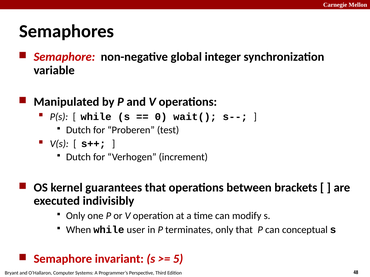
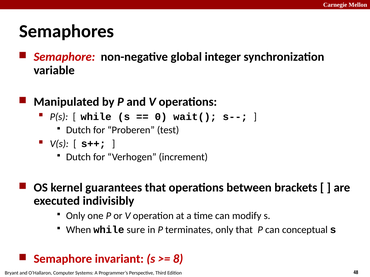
user: user -> sure (136, 230)
5: 5 -> 8 (178, 259)
